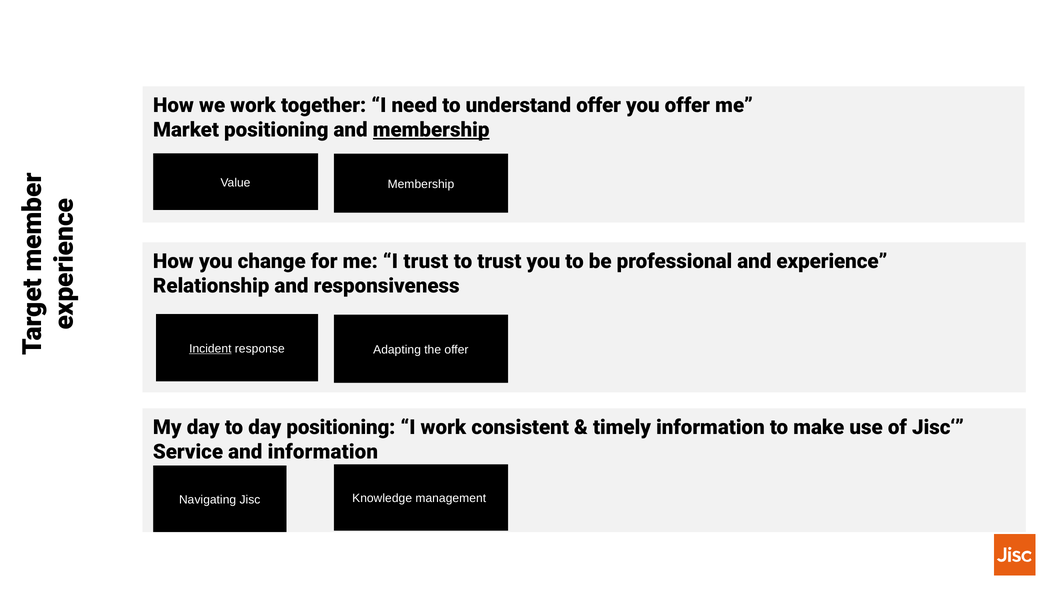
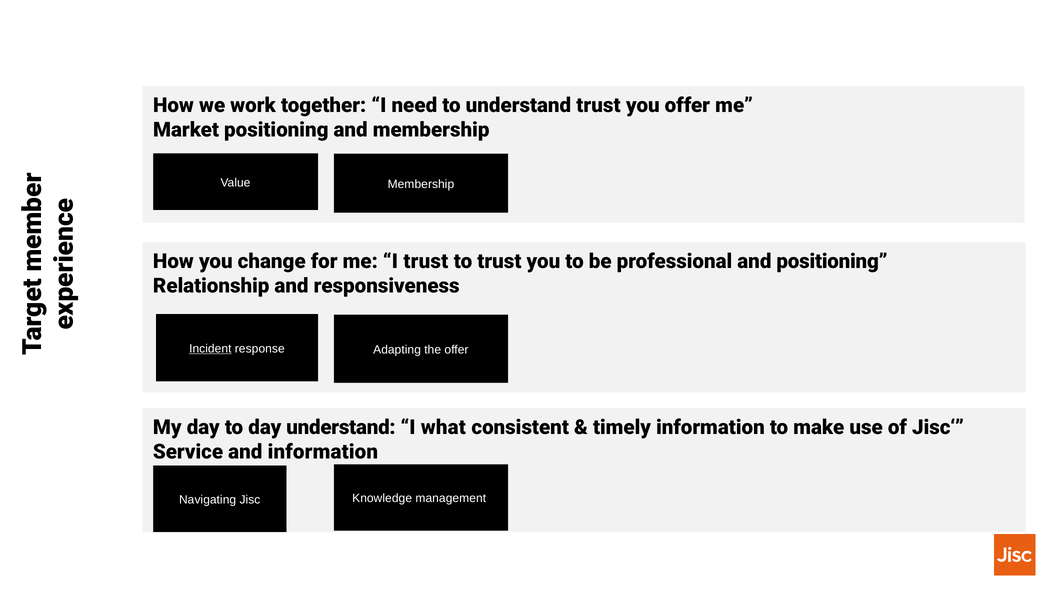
understand offer: offer -> trust (598, 105)
membership underline: present -> none (431, 130)
and experience: experience -> positioning (832, 261)
day positioning: positioning -> understand (341, 427)
I work: work -> what (443, 427)
